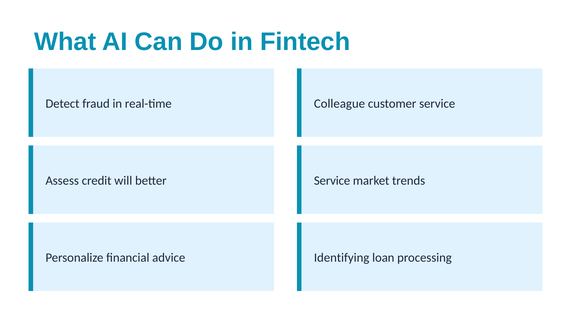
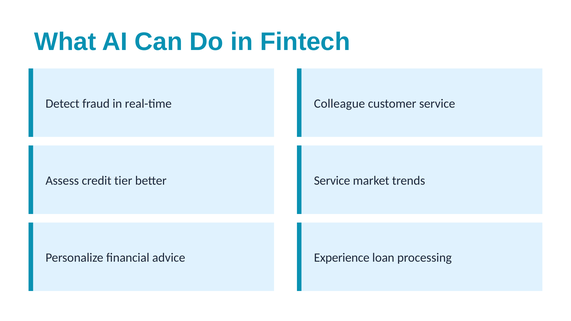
will: will -> tier (123, 181)
Identifying: Identifying -> Experience (342, 258)
